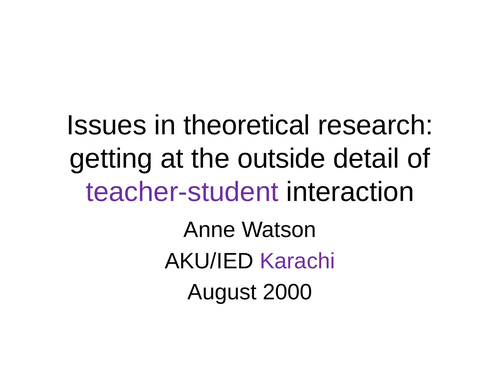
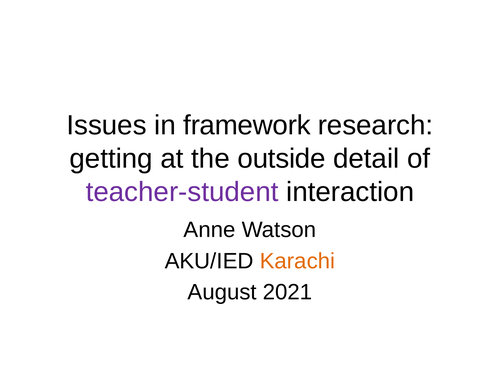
theoretical: theoretical -> framework (247, 125)
Karachi colour: purple -> orange (297, 261)
2000: 2000 -> 2021 (288, 292)
